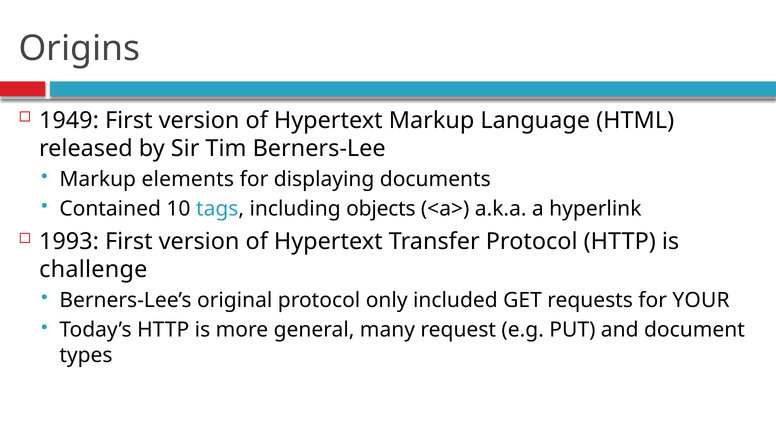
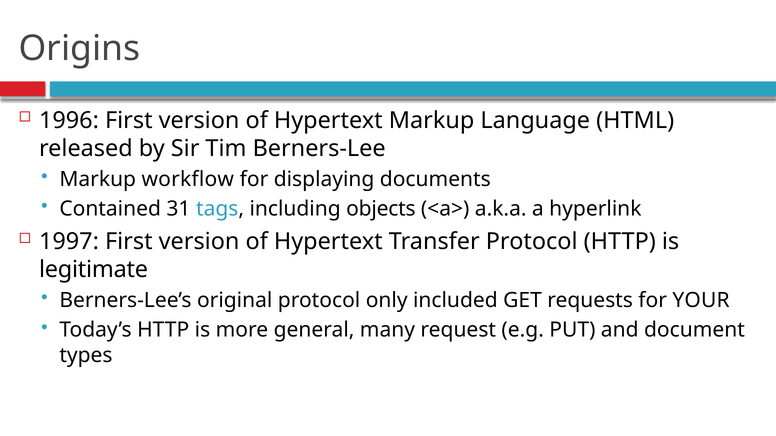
1949: 1949 -> 1996 (69, 120)
elements: elements -> workflow (188, 180)
10: 10 -> 31 (178, 209)
1993: 1993 -> 1997 (69, 242)
challenge: challenge -> legitimate (94, 270)
